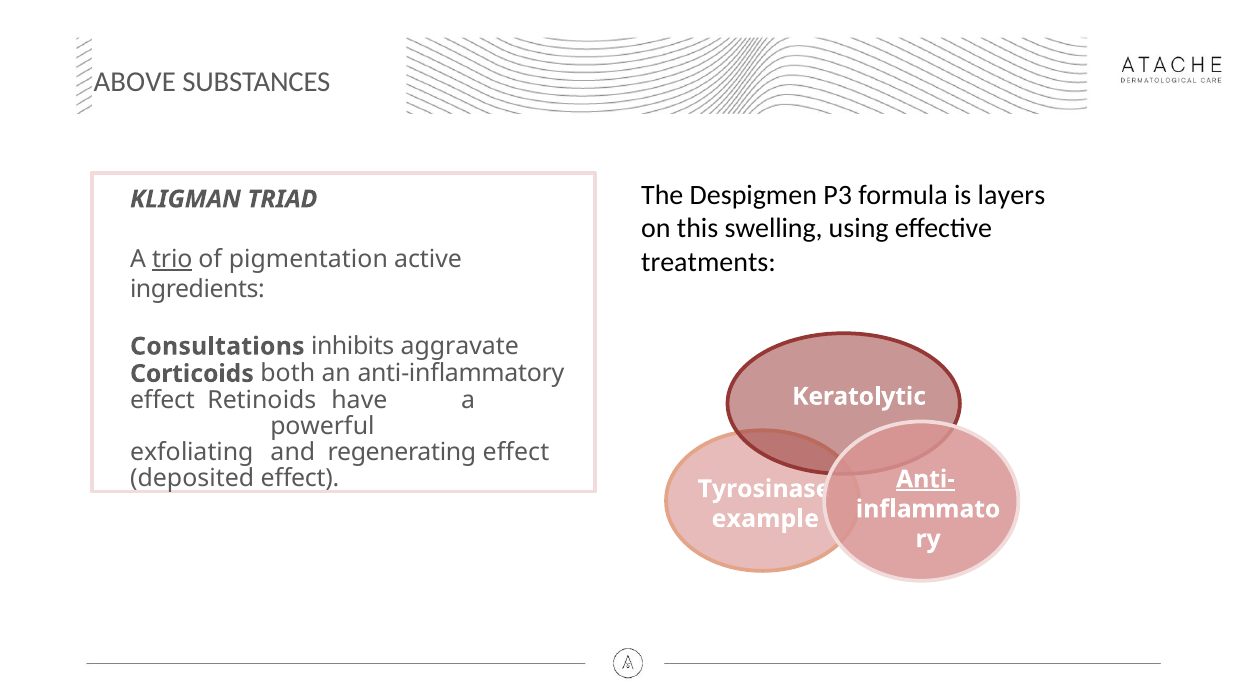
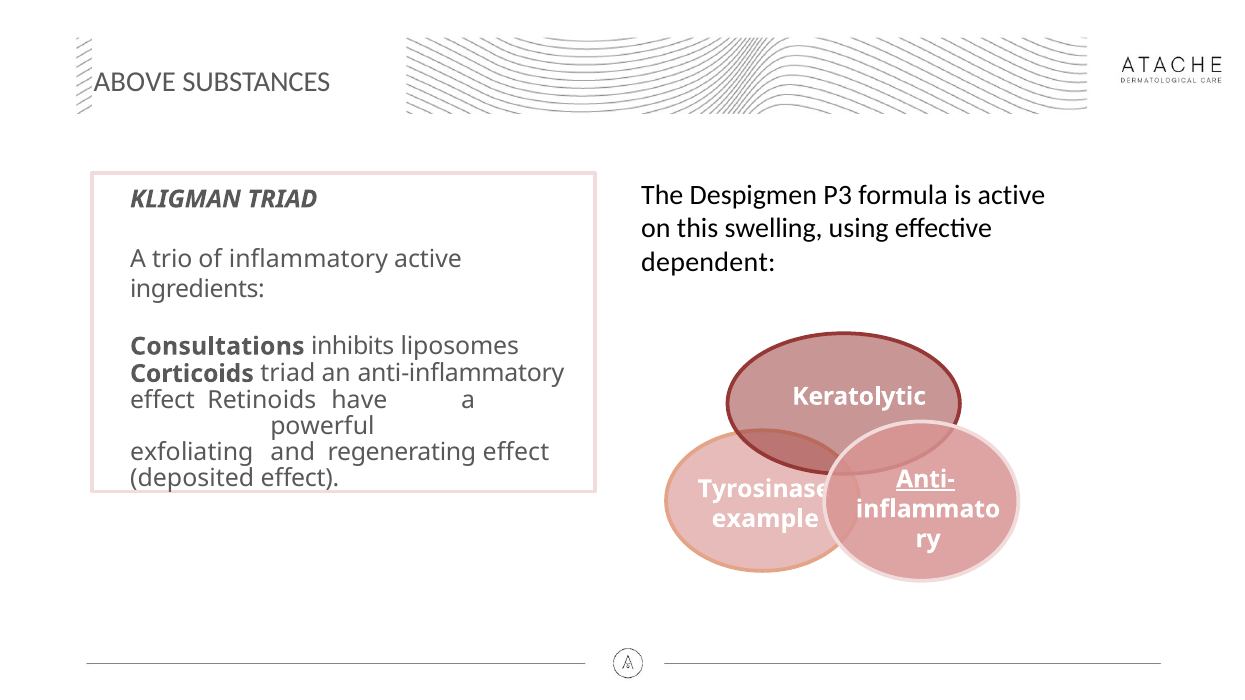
is layers: layers -> active (1012, 195)
treatments: treatments -> dependent (708, 262)
trio underline: present -> none (172, 260)
pigmentation: pigmentation -> inflammatory (308, 260)
aggravate: aggravate -> liposomes (460, 347)
Corticoids both: both -> triad (288, 374)
